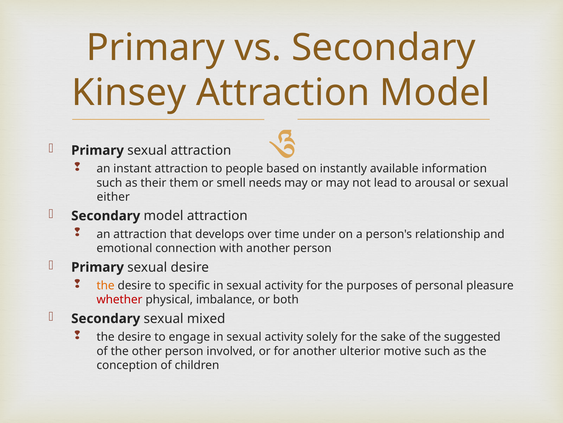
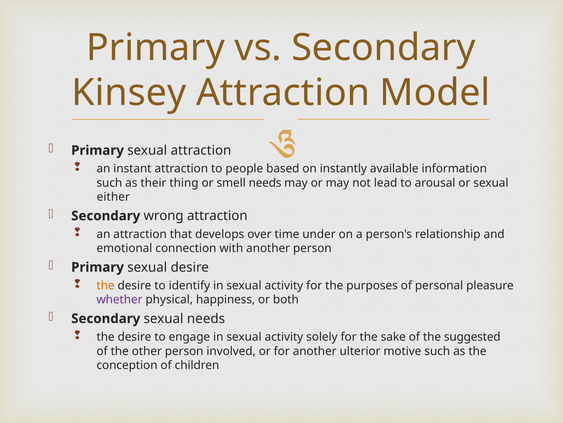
them: them -> thing (184, 183)
Secondary model: model -> wrong (164, 216)
specific: specific -> identify (189, 285)
whether colour: red -> purple (119, 299)
imbalance: imbalance -> happiness (226, 299)
sexual mixed: mixed -> needs (206, 318)
